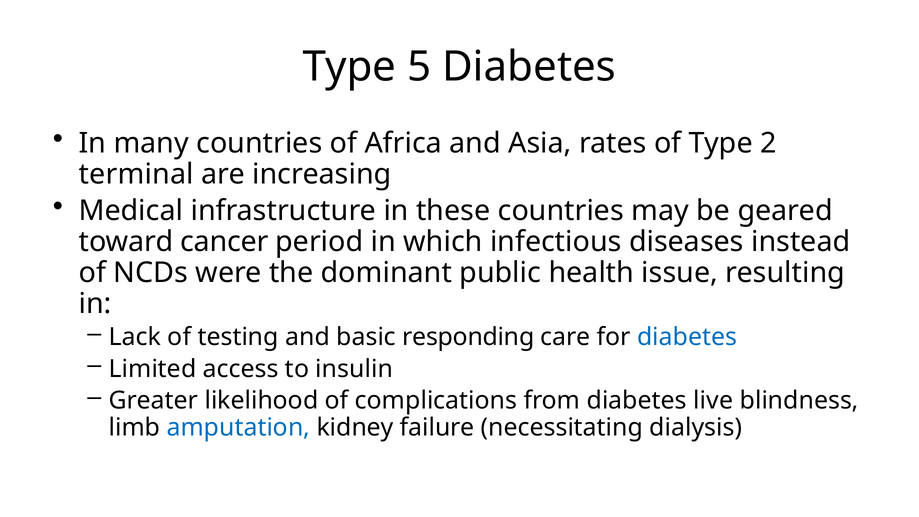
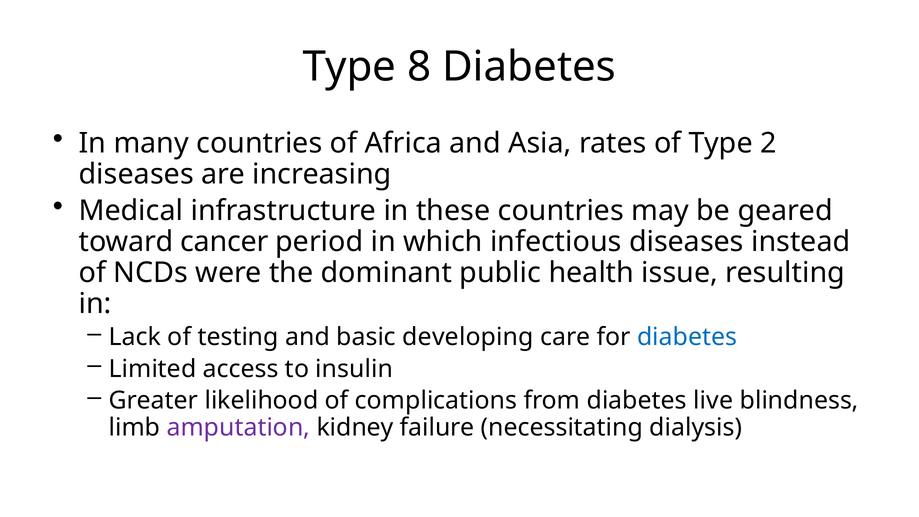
5: 5 -> 8 (419, 67)
terminal: terminal -> diseases (136, 174)
responding: responding -> developing (468, 337)
amputation colour: blue -> purple (238, 427)
